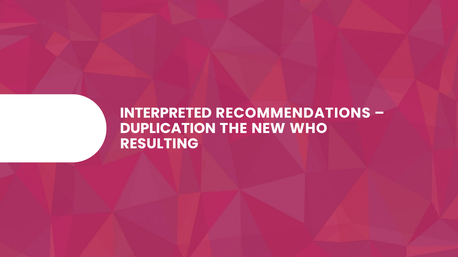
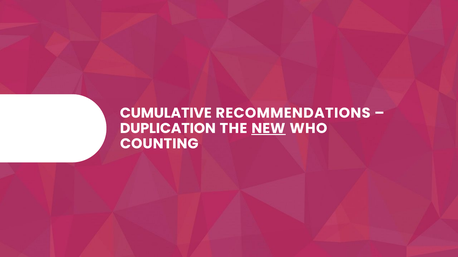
INTERPRETED: INTERPRETED -> CUMULATIVE (166, 113)
NEW underline: none -> present (268, 129)
RESULTING: RESULTING -> COUNTING (159, 144)
